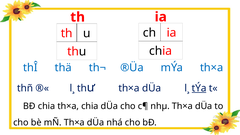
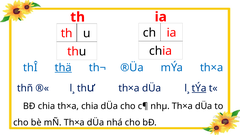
thä underline: none -> present (63, 68)
